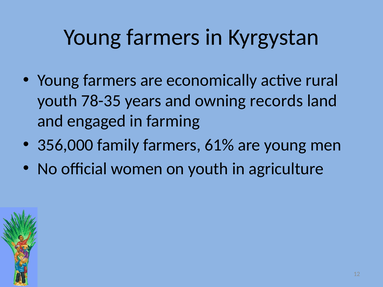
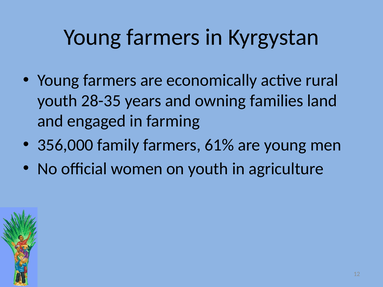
78-35: 78-35 -> 28-35 (101, 101)
records: records -> families (276, 101)
